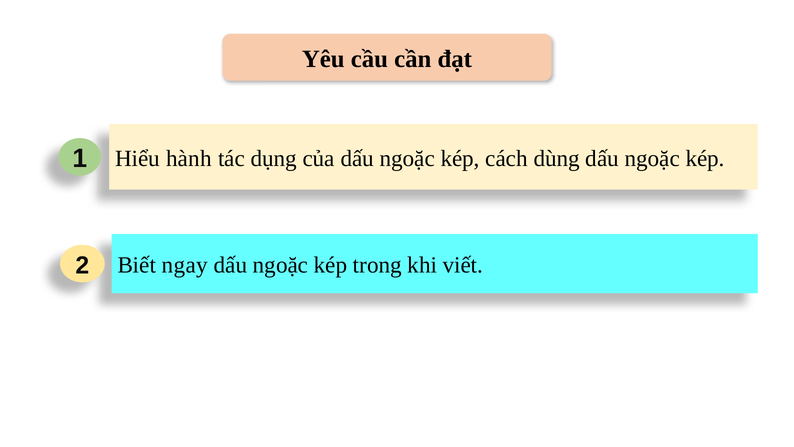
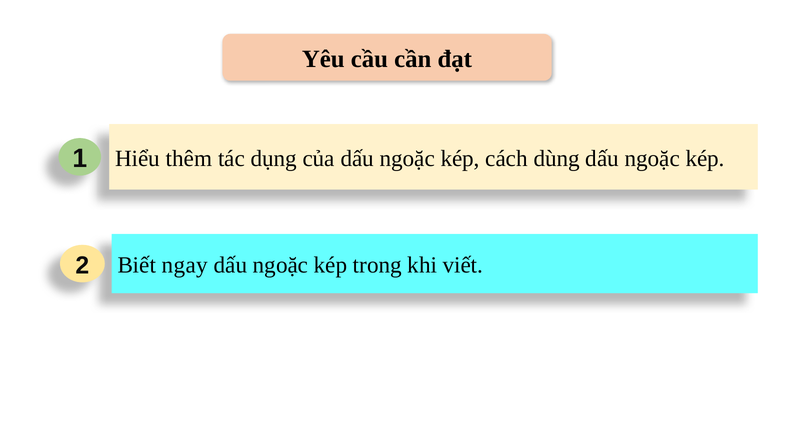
hành: hành -> thêm (189, 158)
